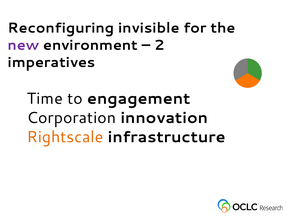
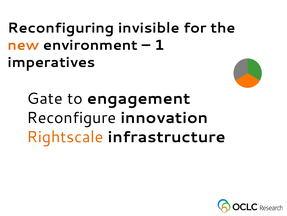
new colour: purple -> orange (23, 45)
2: 2 -> 1 (159, 45)
Time: Time -> Gate (45, 98)
Corporation: Corporation -> Reconfigure (71, 117)
